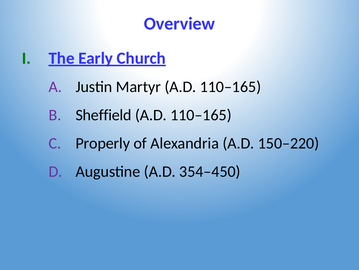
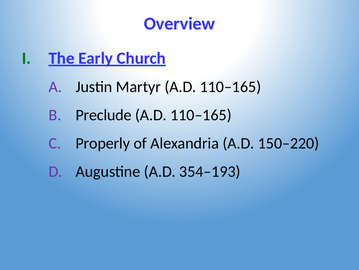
Sheffield: Sheffield -> Preclude (104, 115)
354–450: 354–450 -> 354–193 (210, 171)
